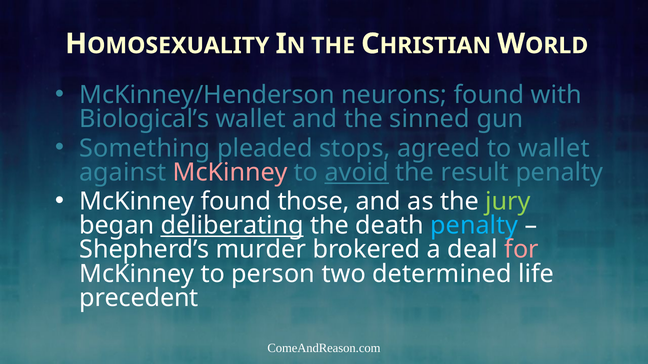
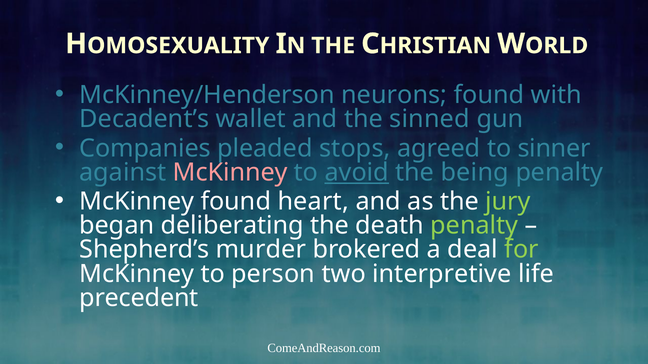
Biological’s: Biological’s -> Decadent’s (144, 119)
Something: Something -> Companies (145, 148)
to wallet: wallet -> sinner (554, 148)
result: result -> being (475, 173)
those: those -> heart (313, 202)
deliberating underline: present -> none (232, 226)
penalty colour: light blue -> light green (474, 226)
for colour: pink -> light green (522, 250)
determined: determined -> interpretive (442, 274)
